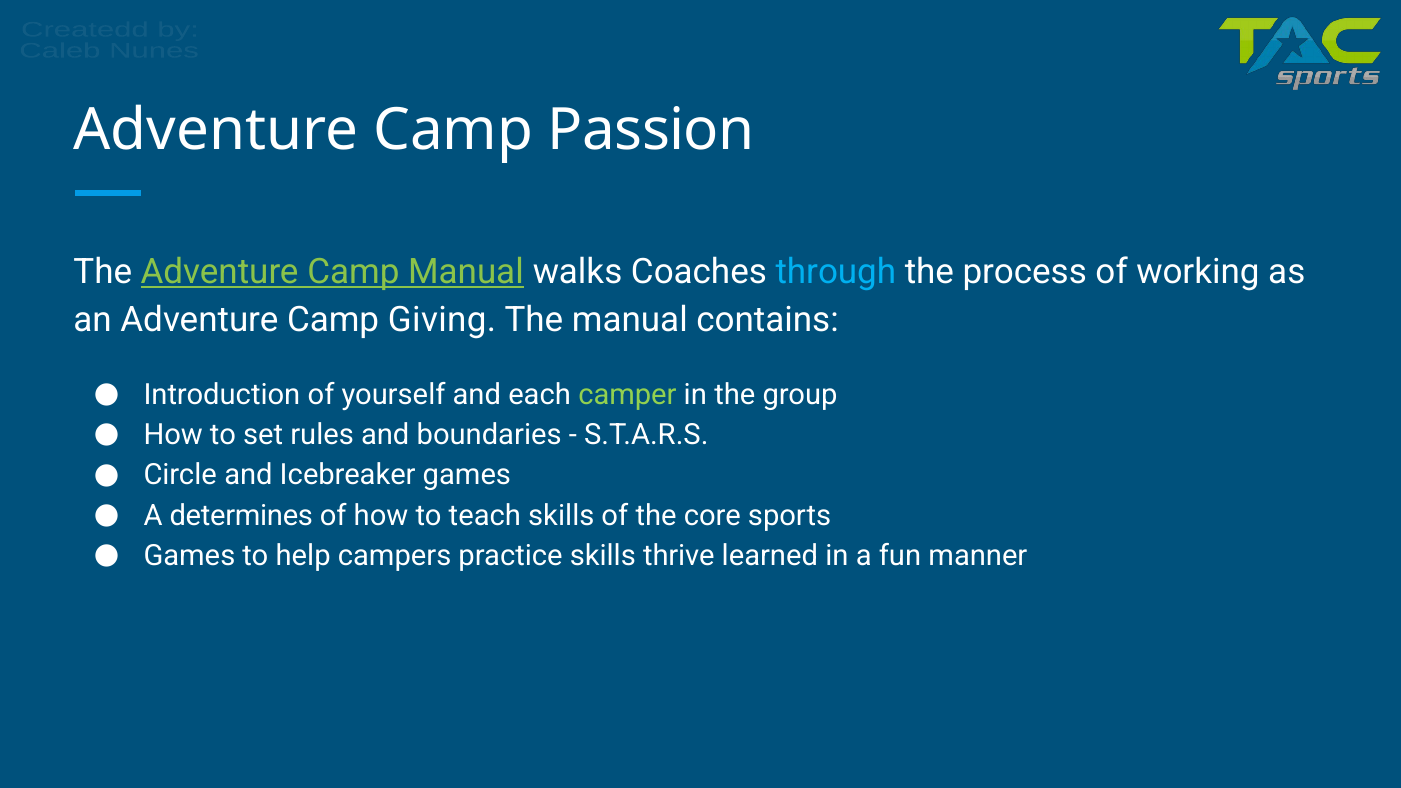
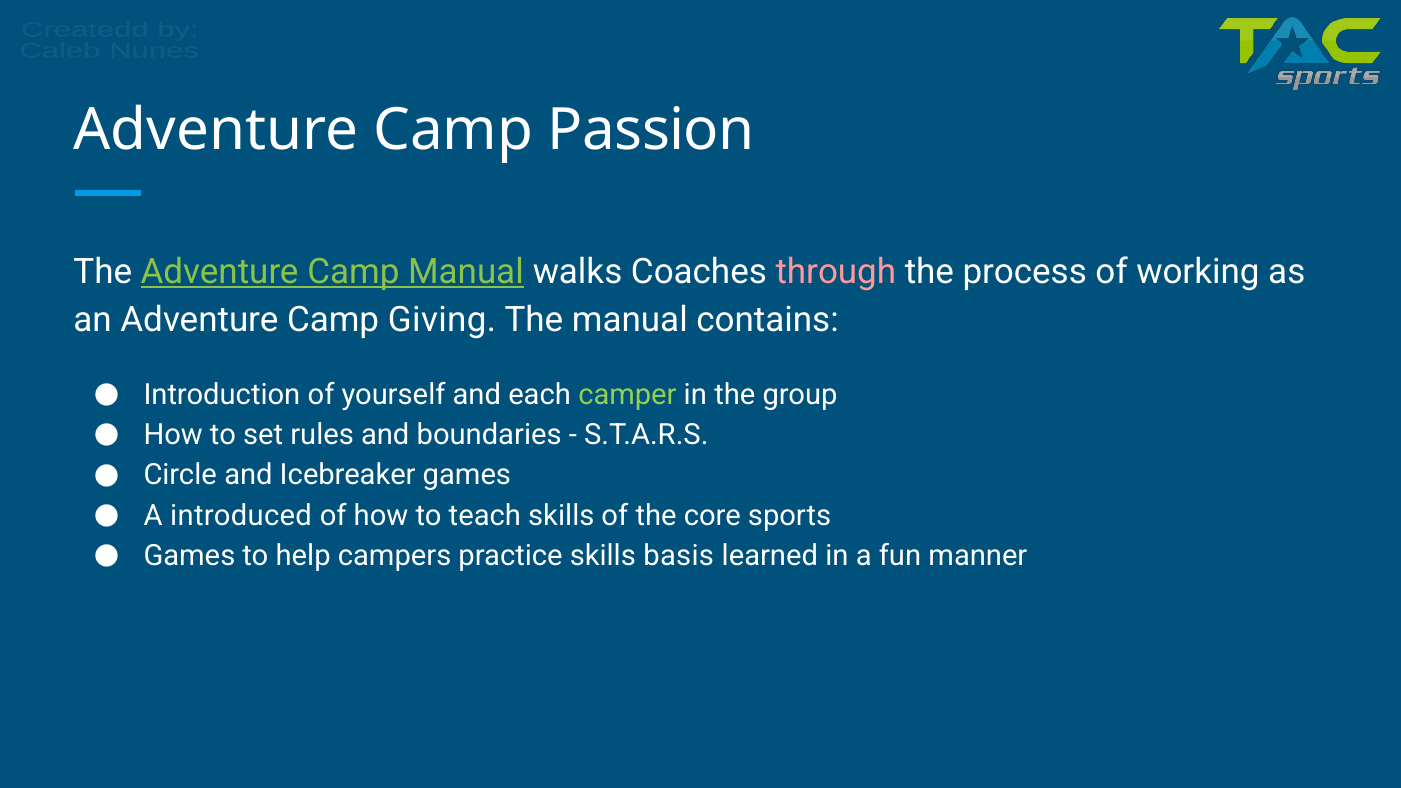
through colour: light blue -> pink (836, 272)
determines: determines -> introduced (241, 516)
thrive: thrive -> basis (679, 556)
